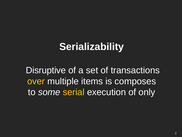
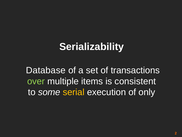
Disruptive: Disruptive -> Database (46, 70)
over colour: yellow -> light green (36, 81)
composes: composes -> consistent (135, 81)
